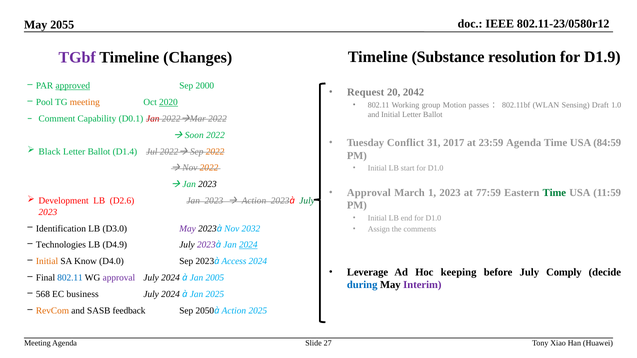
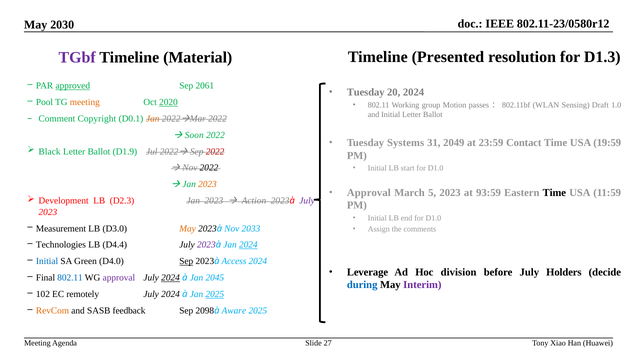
2055: 2055 -> 2030 (62, 25)
Substance: Substance -> Presented (448, 57)
D1.9: D1.9 -> D1.3 (602, 57)
Changes: Changes -> Material (198, 58)
2000: 2000 -> 2061 (205, 86)
Request: Request -> Tuesday (366, 93)
20 2042: 2042 -> 2024 (414, 93)
Capability: Capability -> Copyright (97, 119)
Jan colour: red -> orange (153, 119)
Conflict: Conflict -> Systems (406, 143)
2017: 2017 -> 2049 (454, 143)
23:59 Agenda: Agenda -> Contact (524, 143)
84:59: 84:59 -> 19:59 (607, 143)
D1.4: D1.4 -> D1.9 (125, 152)
2022 colour: orange -> red (215, 152)
2022 colour: orange -> black (209, 168)
2023 colour: black -> orange (207, 185)
1: 1 -> 5 (432, 193)
77:59: 77:59 -> 93:59 (488, 193)
Time colour: green -> black (554, 193)
D2.6: D2.6 -> D2.3 (122, 201)
July colour: green -> purple (307, 201)
Identification: Identification -> Measurement (61, 229)
May colour: purple -> orange (188, 229)
2032: 2032 -> 2033 (251, 229)
D4.9: D4.9 -> D4.4 (115, 245)
Initial colour: orange -> blue (47, 262)
Know: Know -> Green (86, 262)
Sep underline: none -> present (186, 262)
keeping: keeping -> division (459, 272)
Comply: Comply -> Holders (564, 272)
2024 underline: none -> present (171, 278)
2005: 2005 -> 2045 (215, 278)
568: 568 -> 102 (43, 295)
business: business -> remotely (83, 295)
2025 underline: none -> present (215, 295)
2050: 2050 -> 2098 (205, 311)
à Action: Action -> Aware (234, 311)
